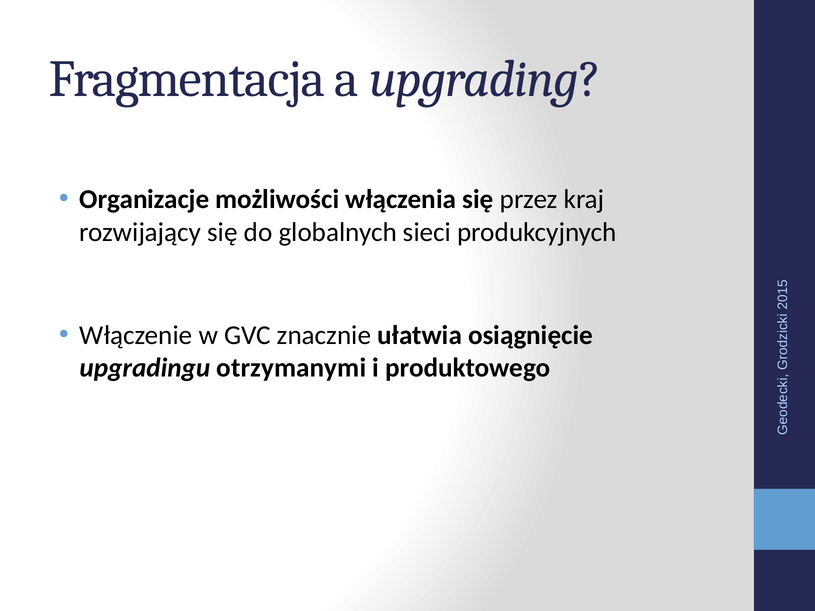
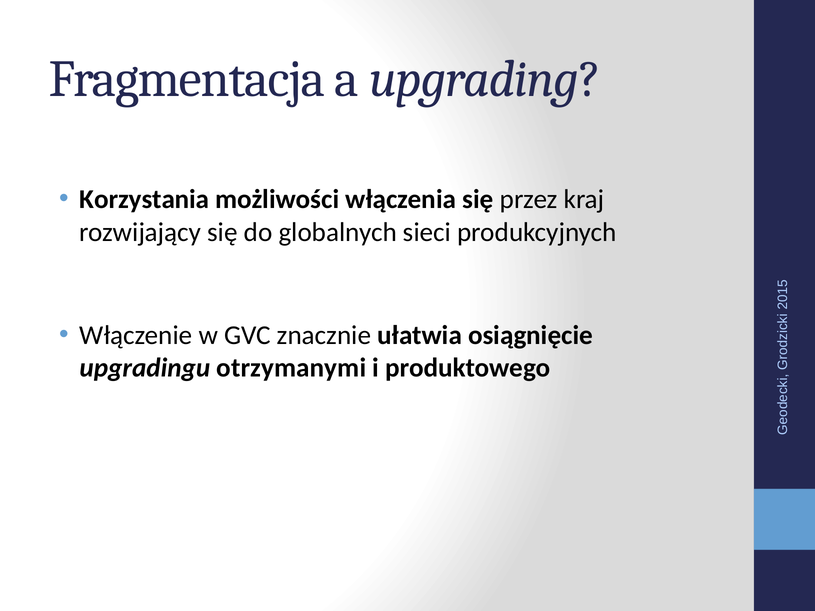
Organizacje: Organizacje -> Korzystania (144, 200)
